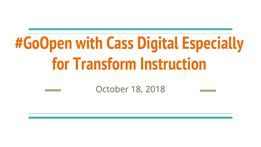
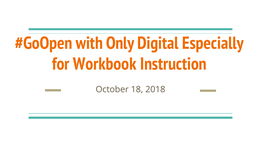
Cass: Cass -> Only (120, 43)
Transform: Transform -> Workbook (105, 64)
